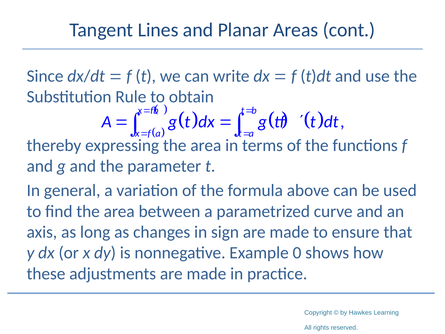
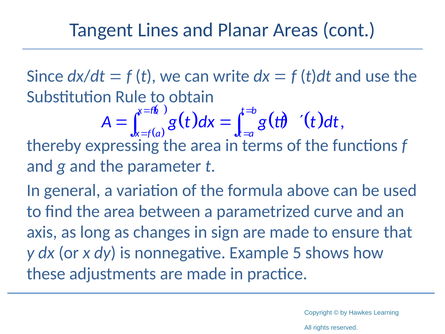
0: 0 -> 5 (297, 253)
